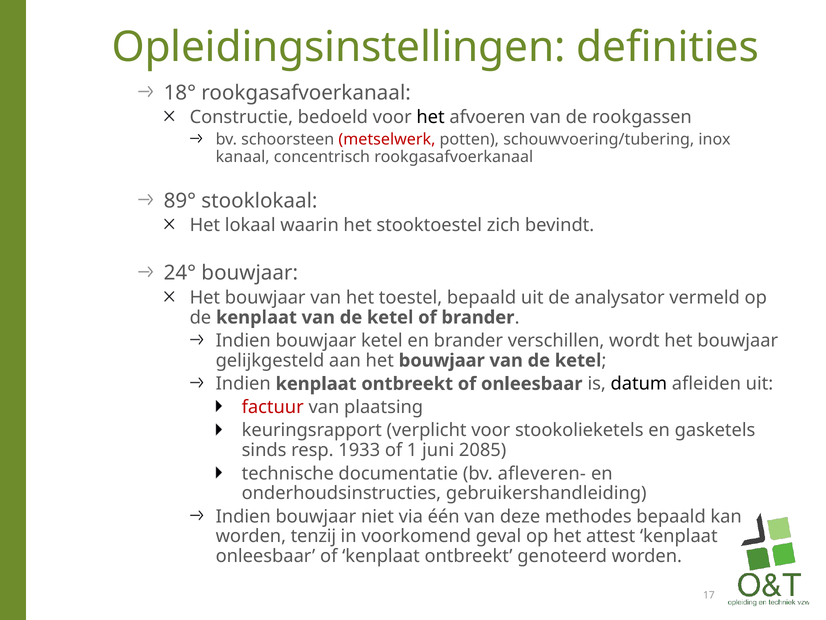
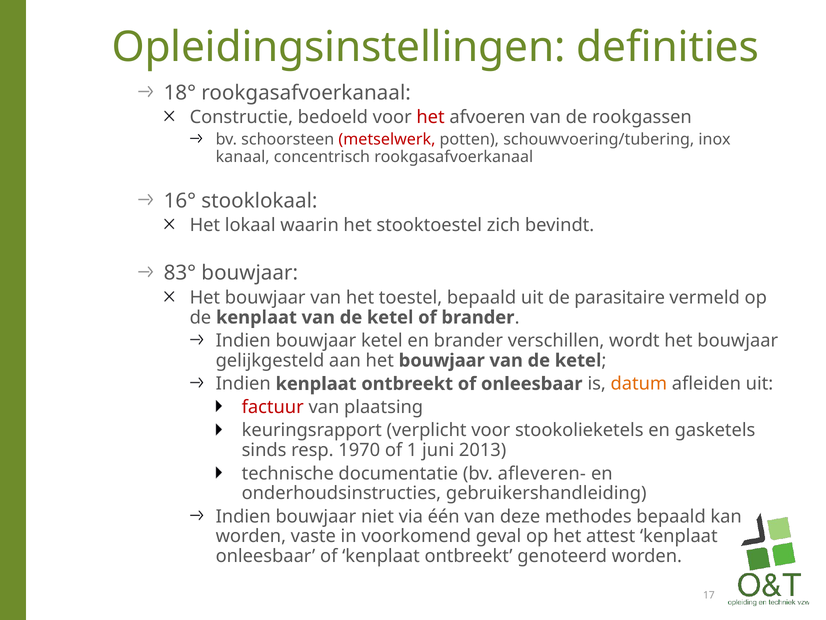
het colour: black -> red (431, 117)
89°: 89° -> 16° (180, 201)
24°: 24° -> 83° (180, 273)
analysator: analysator -> parasitaire (620, 297)
datum colour: black -> orange (639, 384)
1933: 1933 -> 1970 (359, 450)
2085: 2085 -> 2013 (483, 450)
tenzij: tenzij -> vaste (313, 536)
